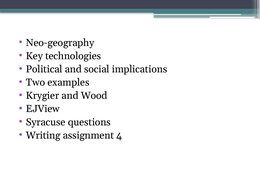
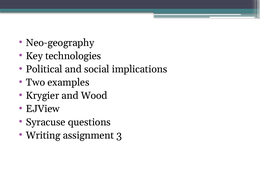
4: 4 -> 3 (119, 135)
